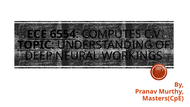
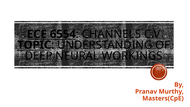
COMPUTES: COMPUTES -> CHANNELS (111, 34)
